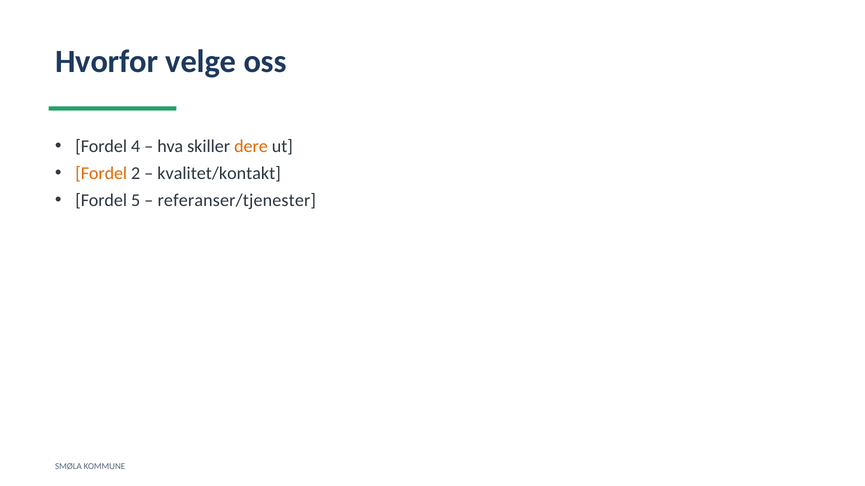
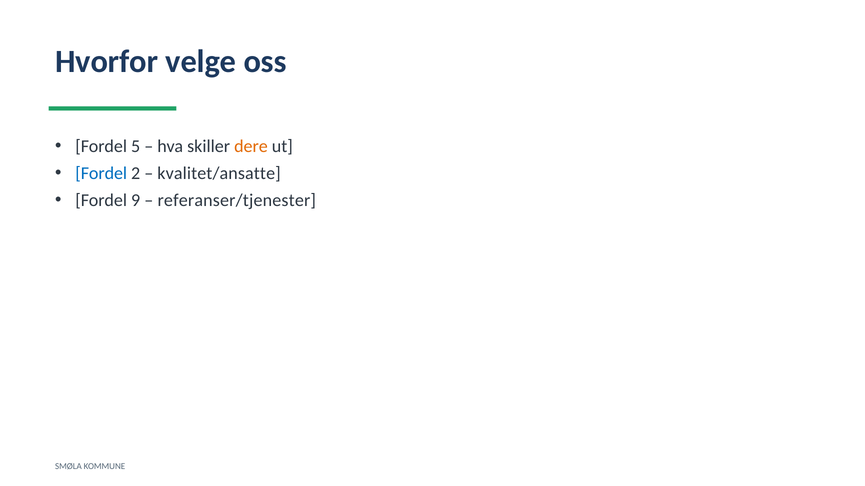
4: 4 -> 5 (136, 147)
Fordel colour: orange -> blue (101, 174)
kvalitet/kontakt: kvalitet/kontakt -> kvalitet/ansatte (219, 174)
5: 5 -> 9 (136, 201)
